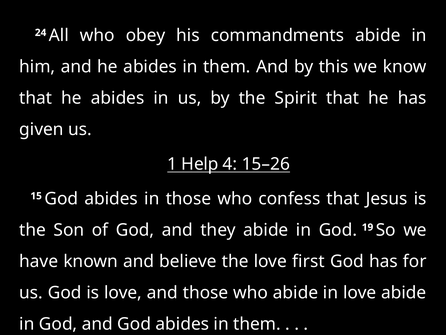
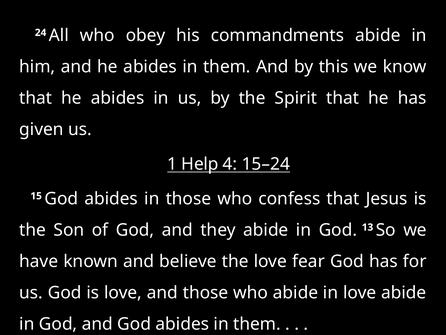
15–26: 15–26 -> 15–24 (266, 164)
19: 19 -> 13 (368, 227)
first: first -> fear (308, 261)
